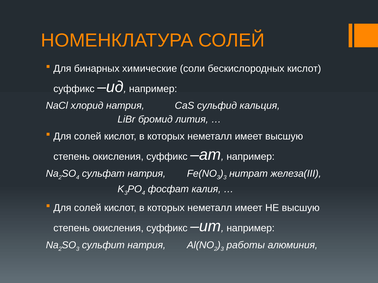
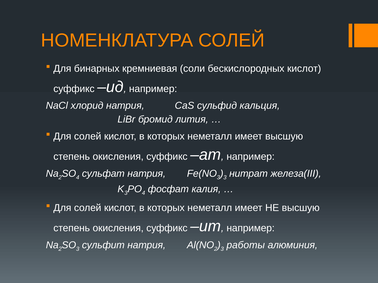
химические: химические -> кремниевая (150, 69)
